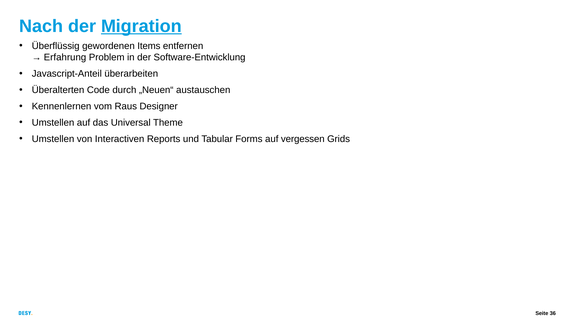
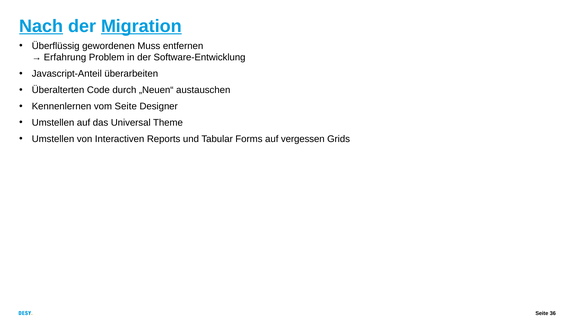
Nach underline: none -> present (41, 26)
Items: Items -> Muss (149, 46)
vom Raus: Raus -> Seite (126, 106)
